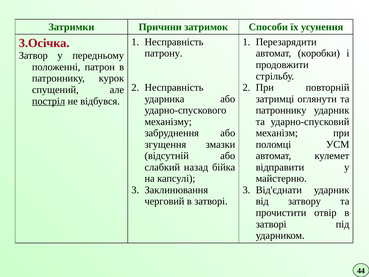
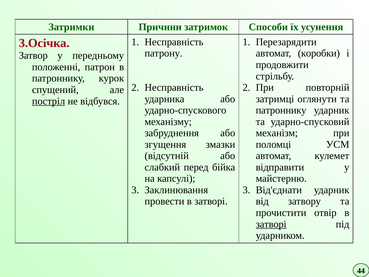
назад: назад -> перед (196, 167)
черговий: черговий -> провести (164, 201)
затворі underline: none -> present (271, 224)
